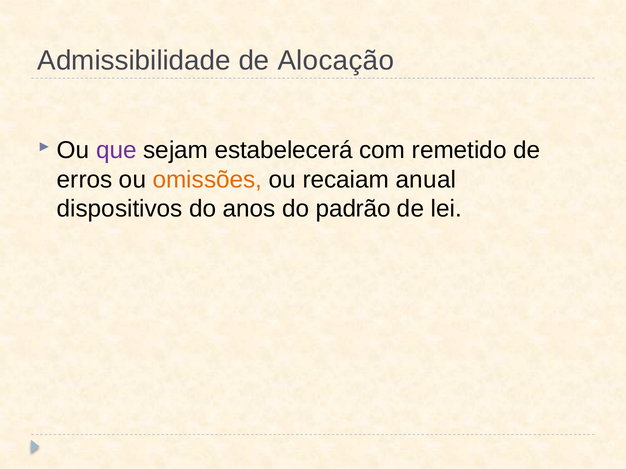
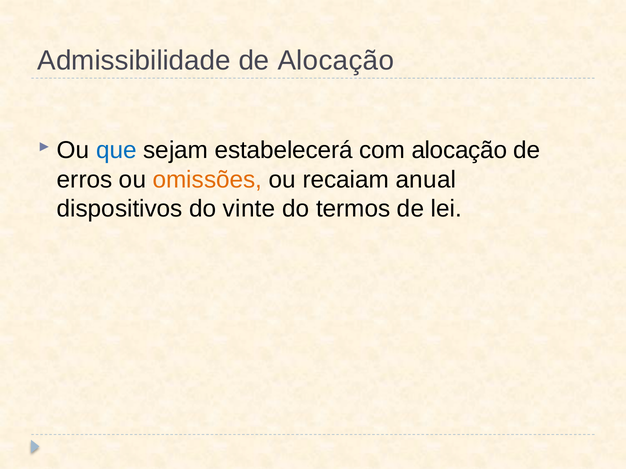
que colour: purple -> blue (116, 151)
com remetido: remetido -> alocação (459, 151)
anos: anos -> vinte (249, 209)
padrão: padrão -> termos (353, 209)
